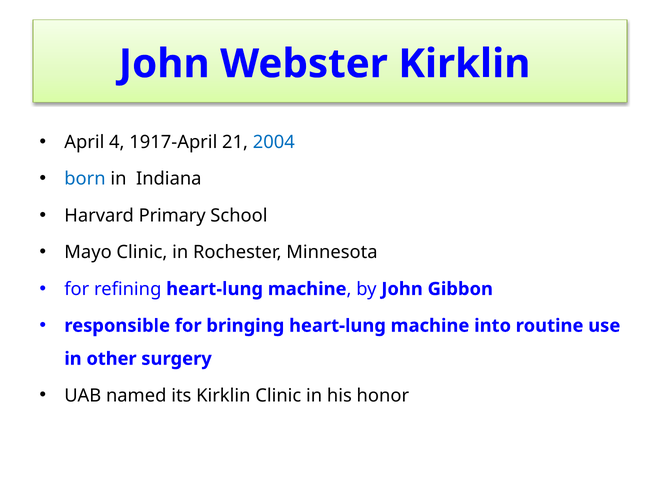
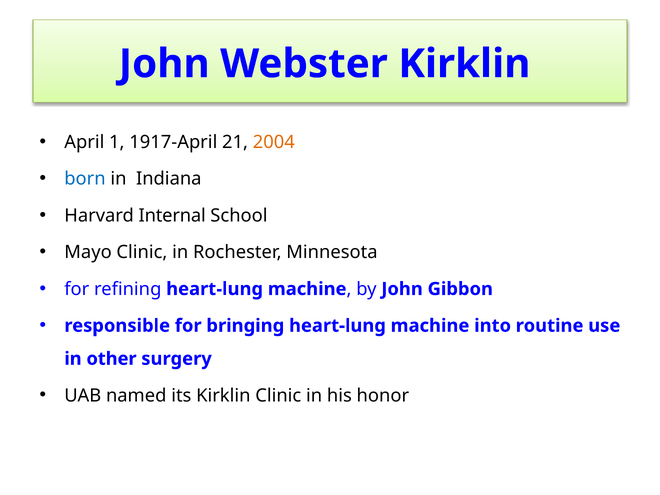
4: 4 -> 1 (117, 142)
2004 colour: blue -> orange (274, 142)
Primary: Primary -> Internal (172, 216)
